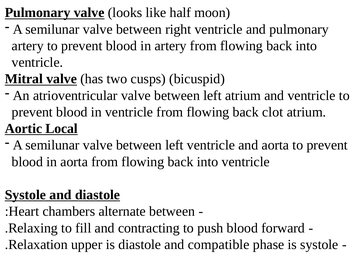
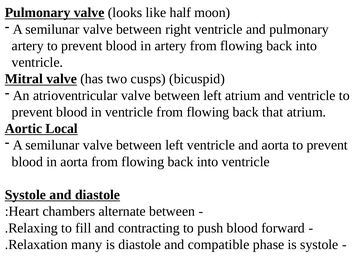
clot: clot -> that (273, 112)
upper: upper -> many (87, 244)
